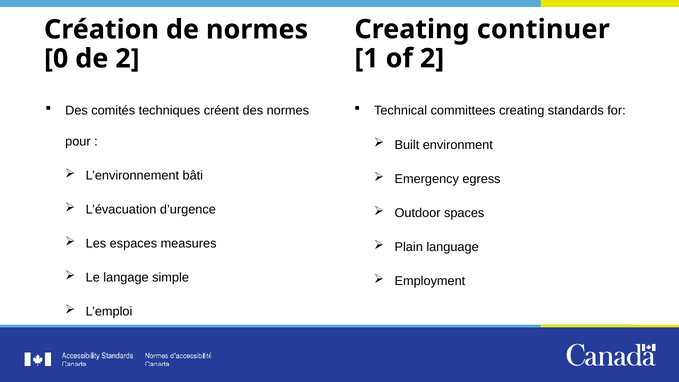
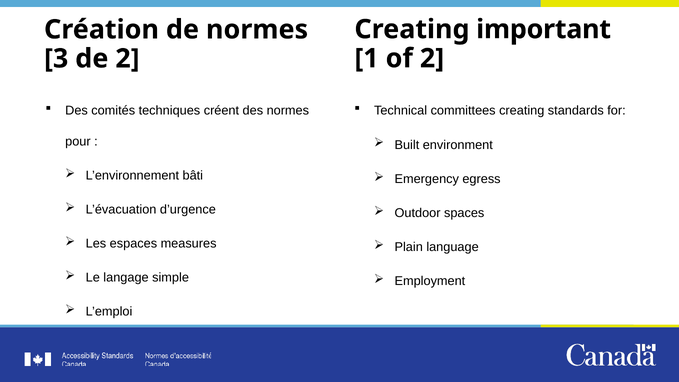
continuer: continuer -> important (544, 29)
0: 0 -> 3 (56, 59)
